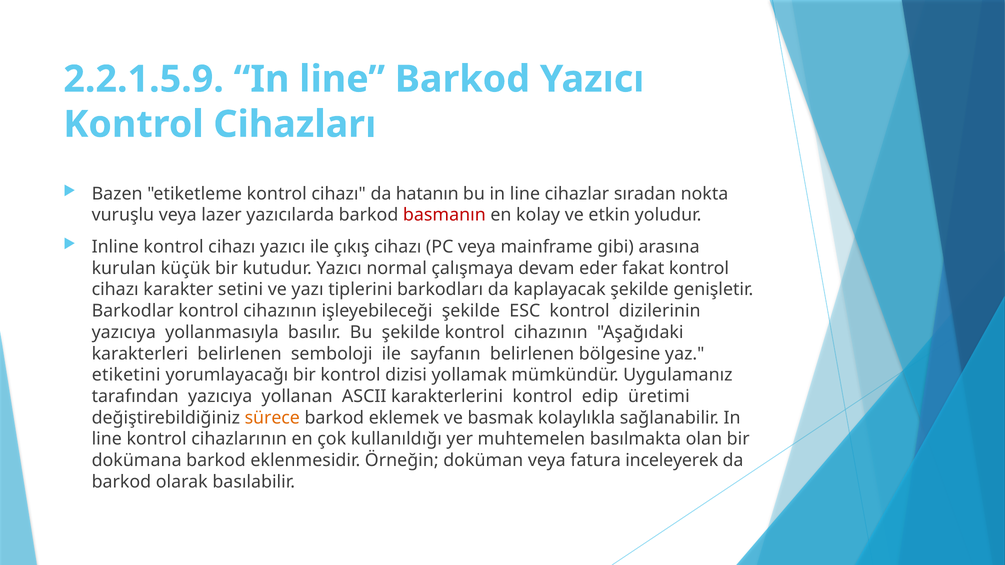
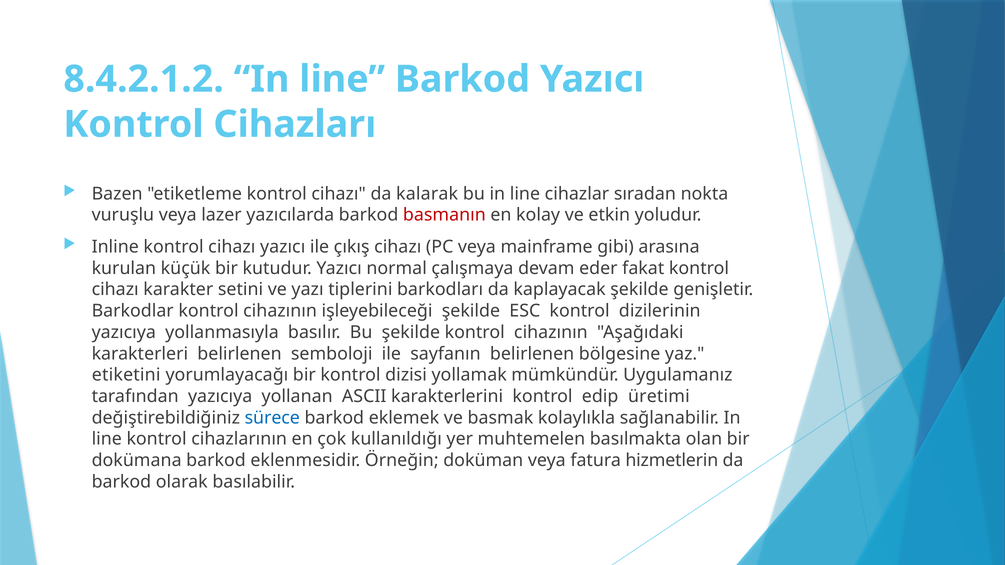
2.2.1.5.9: 2.2.1.5.9 -> 8.4.2.1.2 (144, 79)
hatanın: hatanın -> kalarak (427, 194)
sürece colour: orange -> blue (272, 418)
inceleyerek: inceleyerek -> hizmetlerin (672, 461)
